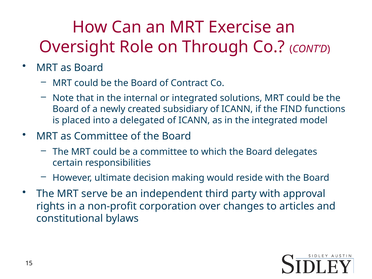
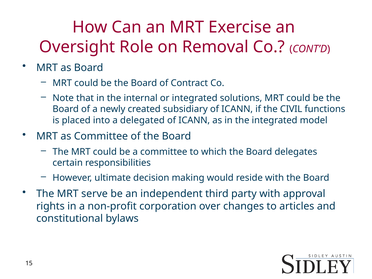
Through: Through -> Removal (215, 47)
FIND: FIND -> CIVIL (291, 109)
